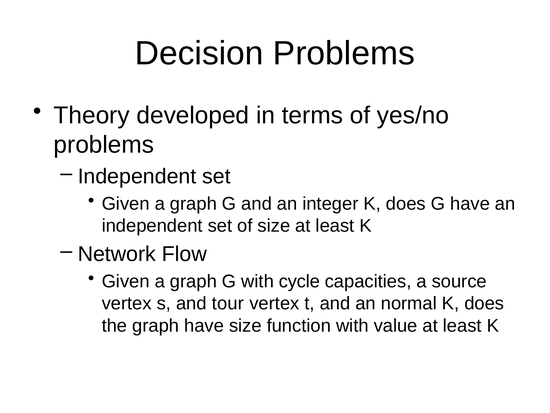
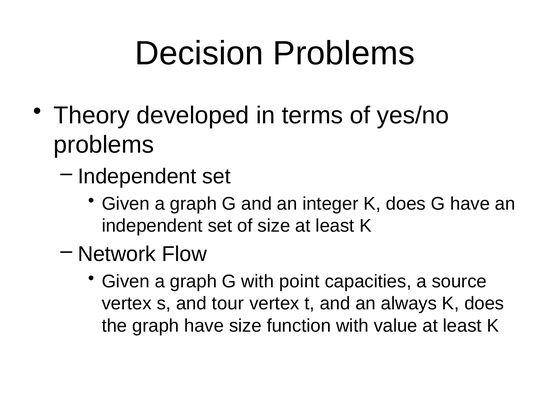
cycle: cycle -> point (299, 281)
normal: normal -> always (409, 303)
